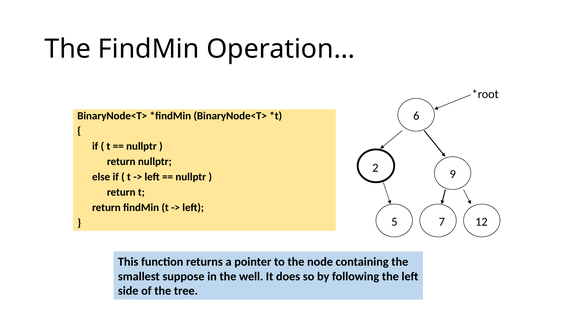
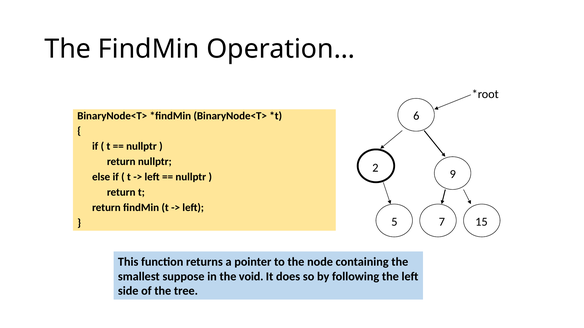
12: 12 -> 15 (481, 222)
well: well -> void (251, 277)
